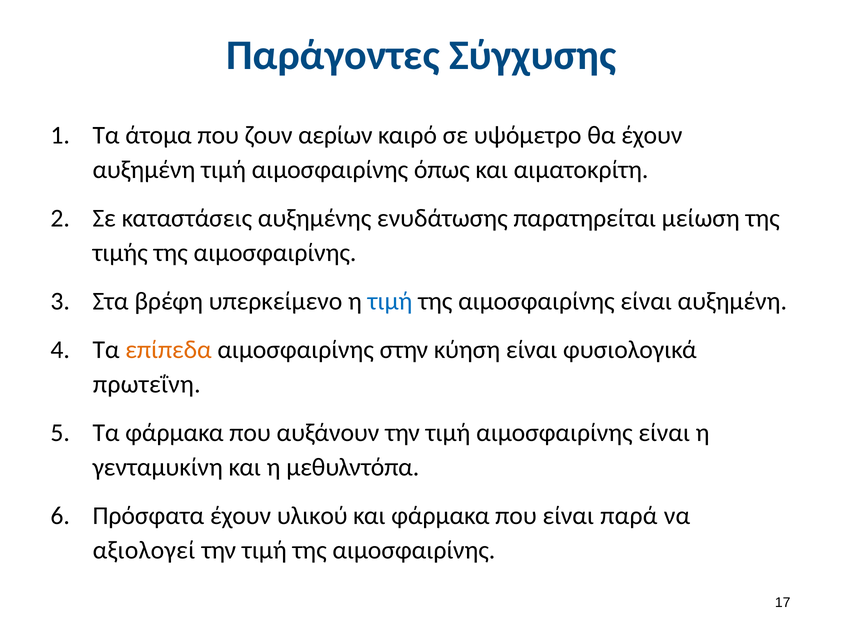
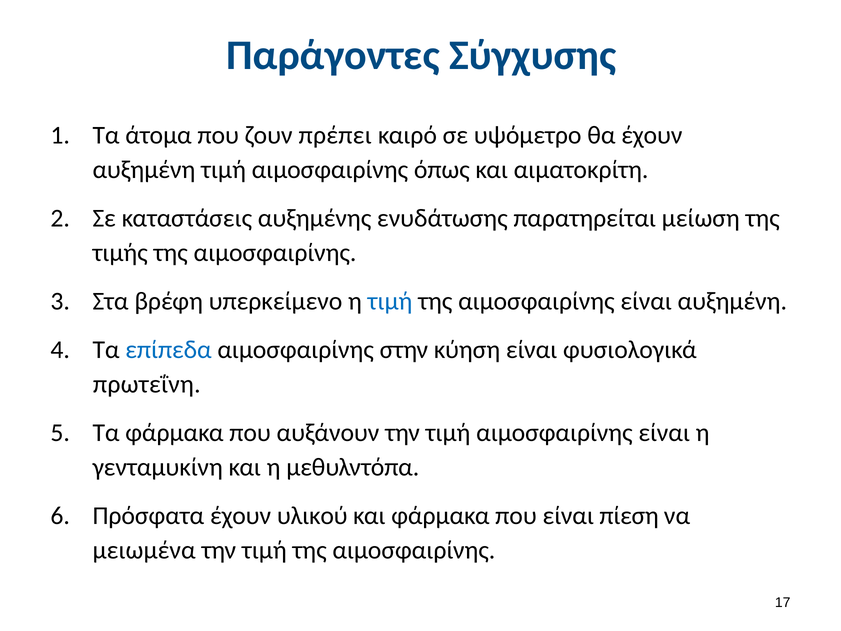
αερίων: αερίων -> πρέπει (335, 135)
επίπεδα colour: orange -> blue (168, 350)
παρά: παρά -> πίεση (629, 516)
αξιολογεί: αξιολογεί -> μειωμένα (144, 550)
